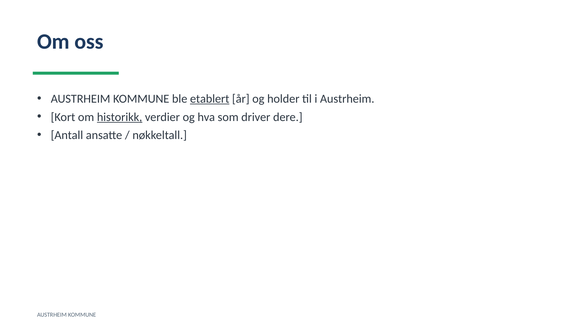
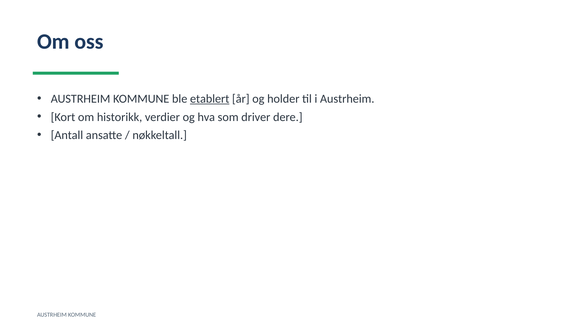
historikk underline: present -> none (120, 117)
